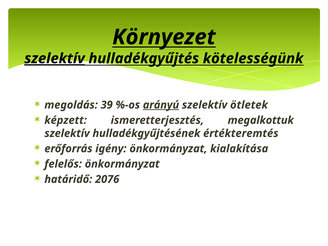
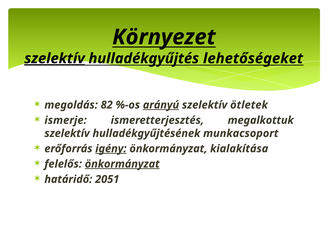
kötelességünk: kötelességünk -> lehetőségeket (253, 58)
39: 39 -> 82 (107, 105)
képzett: képzett -> ismerje (66, 120)
értékteremtés: értékteremtés -> munkacsoport (241, 133)
igény underline: none -> present (111, 149)
önkormányzat underline: none -> present (122, 164)
2076: 2076 -> 2051 (107, 179)
